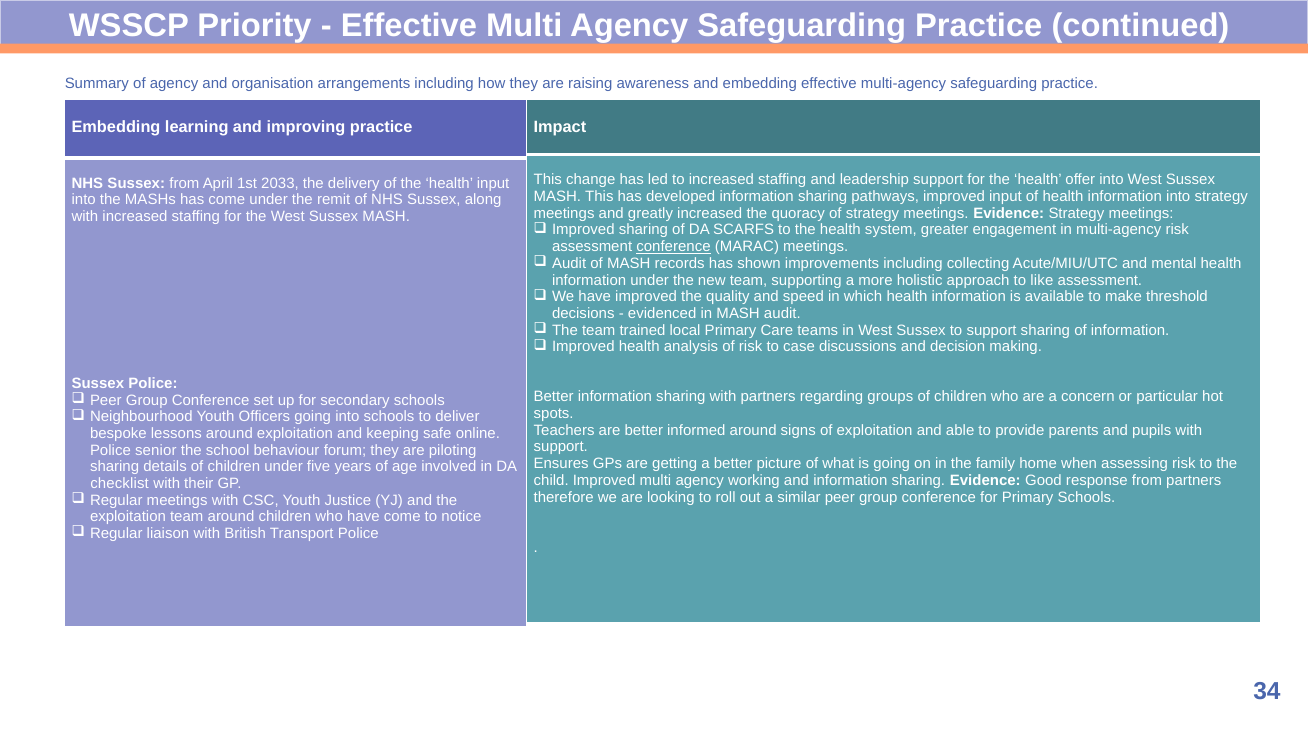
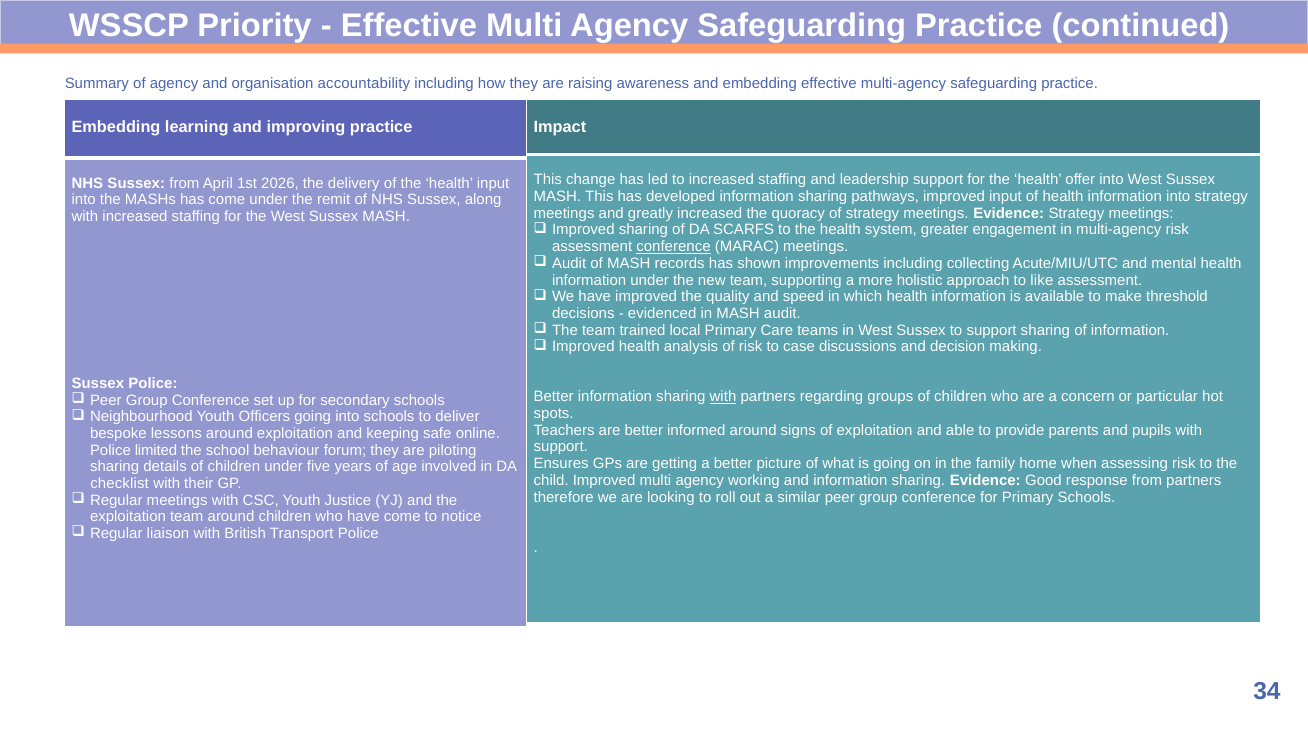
arrangements: arrangements -> accountability (364, 84)
2033: 2033 -> 2026 (280, 183)
with underline: none -> present (723, 397)
senior: senior -> limited (156, 450)
